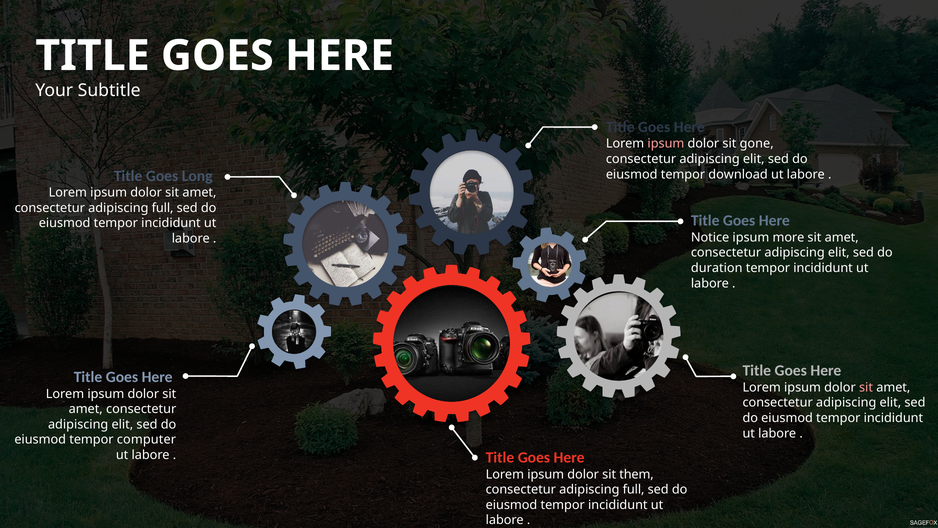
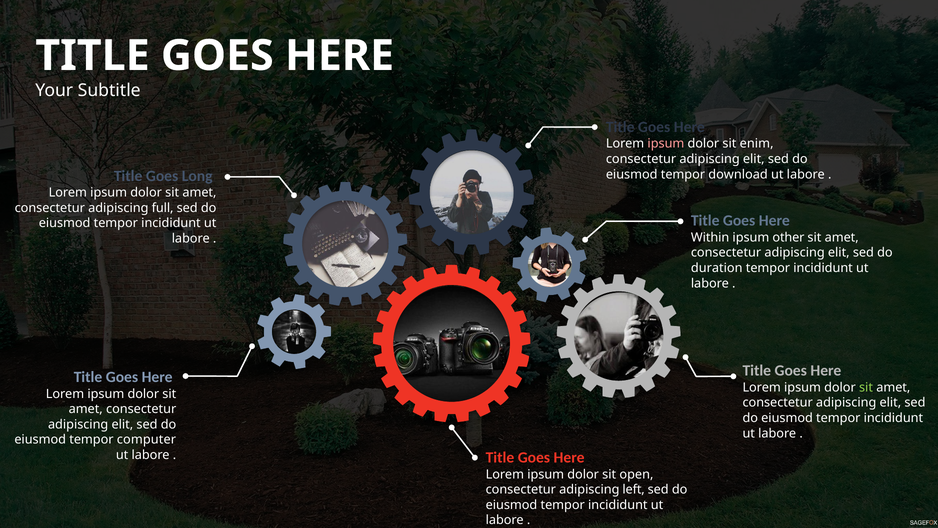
gone: gone -> enim (757, 144)
Notice: Notice -> Within (710, 237)
more: more -> other (788, 237)
sit colour: pink -> light green (866, 387)
them: them -> open (636, 474)
full: full -> left (634, 489)
